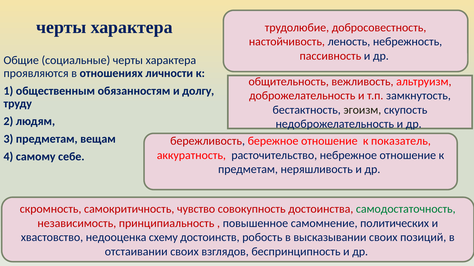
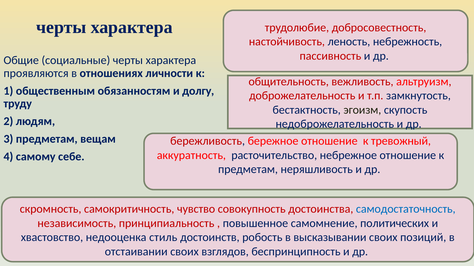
показатель: показатель -> тревожный (401, 141)
самодостаточность colour: green -> blue (406, 209)
схему: схему -> стиль (163, 238)
